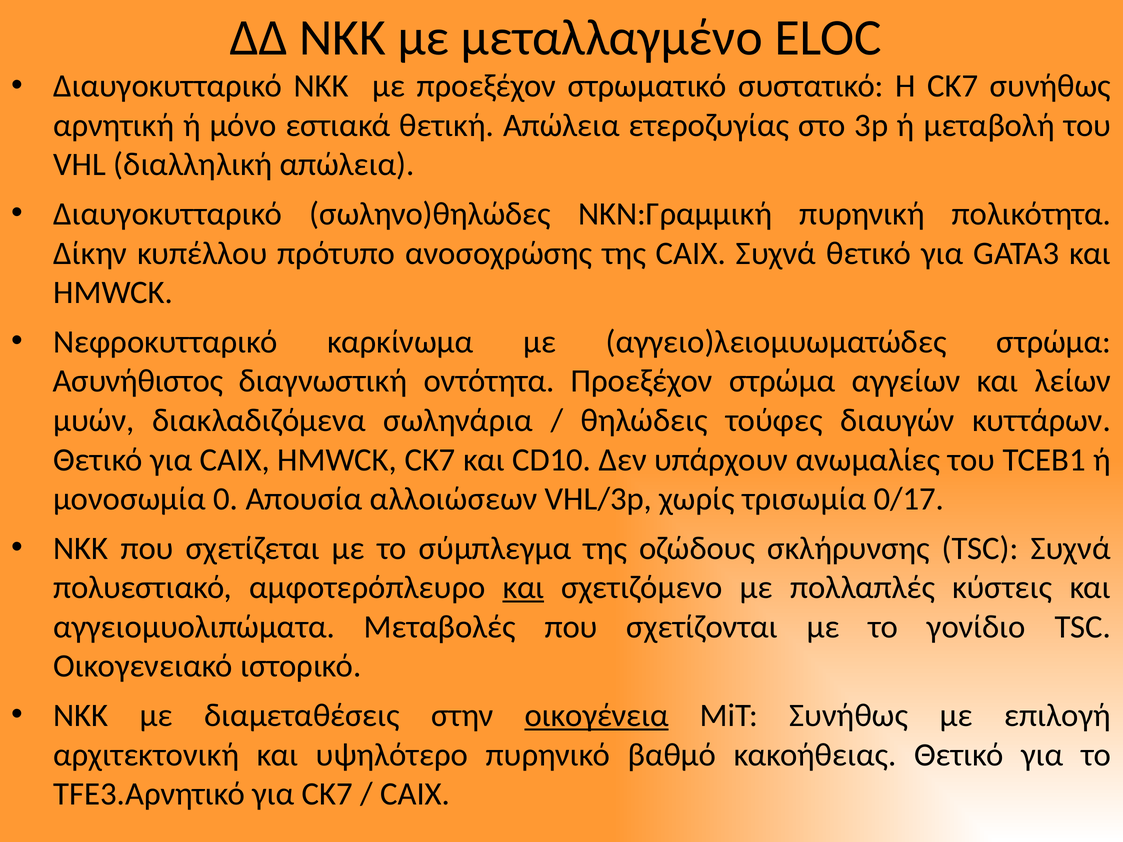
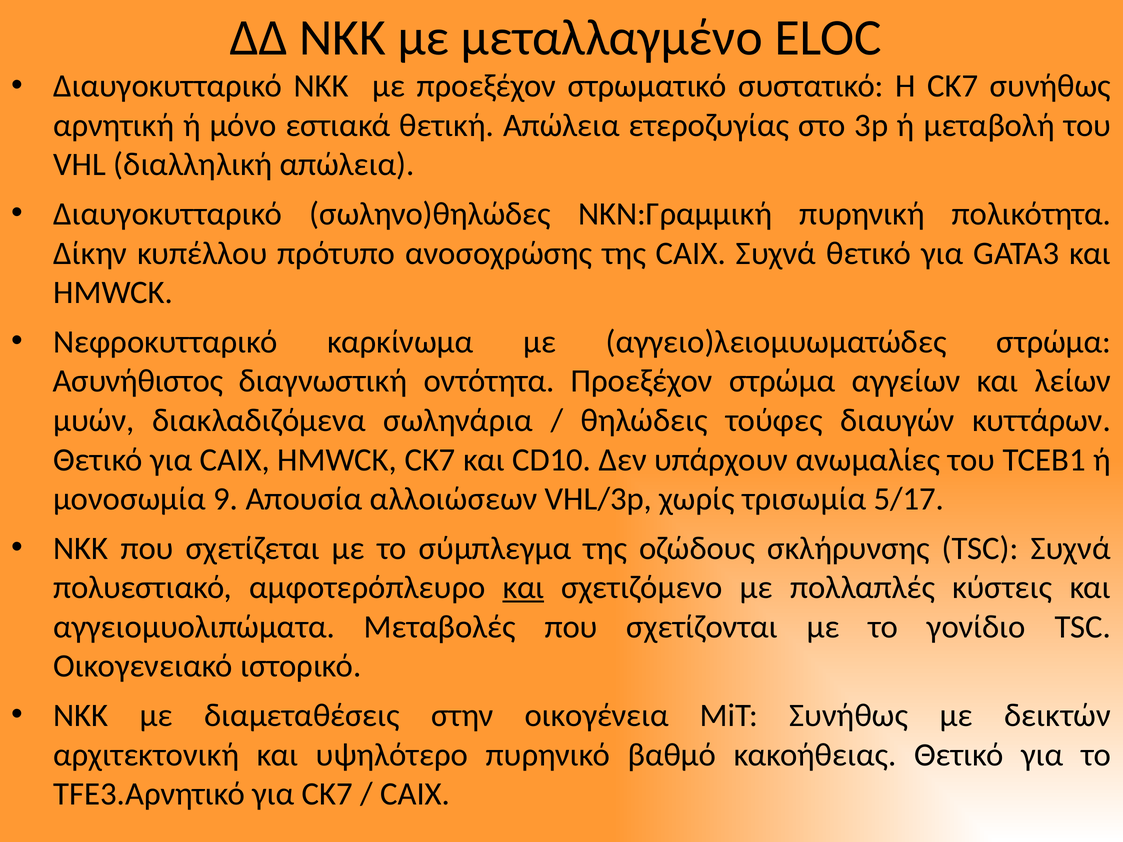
0: 0 -> 9 (226, 499)
0/17: 0/17 -> 5/17 (909, 499)
οικογένεια underline: present -> none (597, 716)
επιλογή: επιλογή -> δεικτών (1057, 716)
